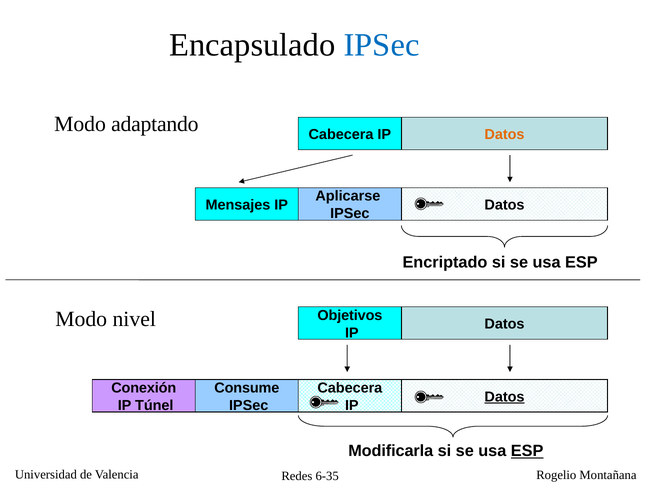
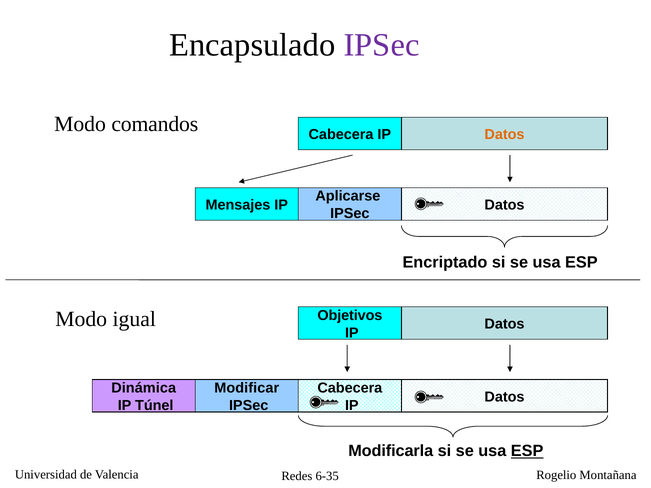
IPSec colour: blue -> purple (381, 45)
adaptando: adaptando -> comandos (155, 124)
nivel: nivel -> igual (134, 319)
Conexión: Conexión -> Dinámica (144, 388)
Consume: Consume -> Modificar (247, 388)
Datos underline: present -> none (505, 397)
